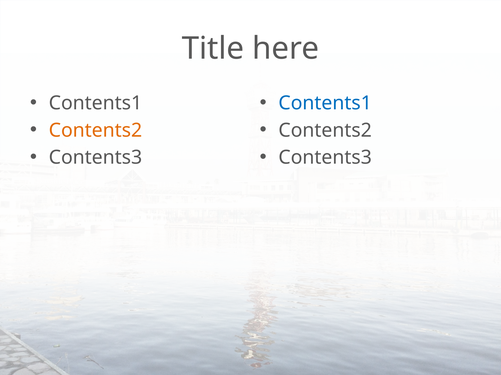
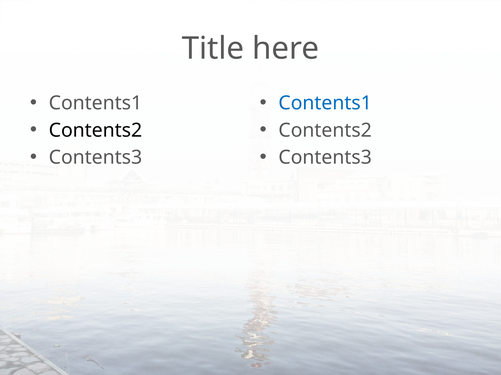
Contents2 colour: orange -> black (96, 131)
